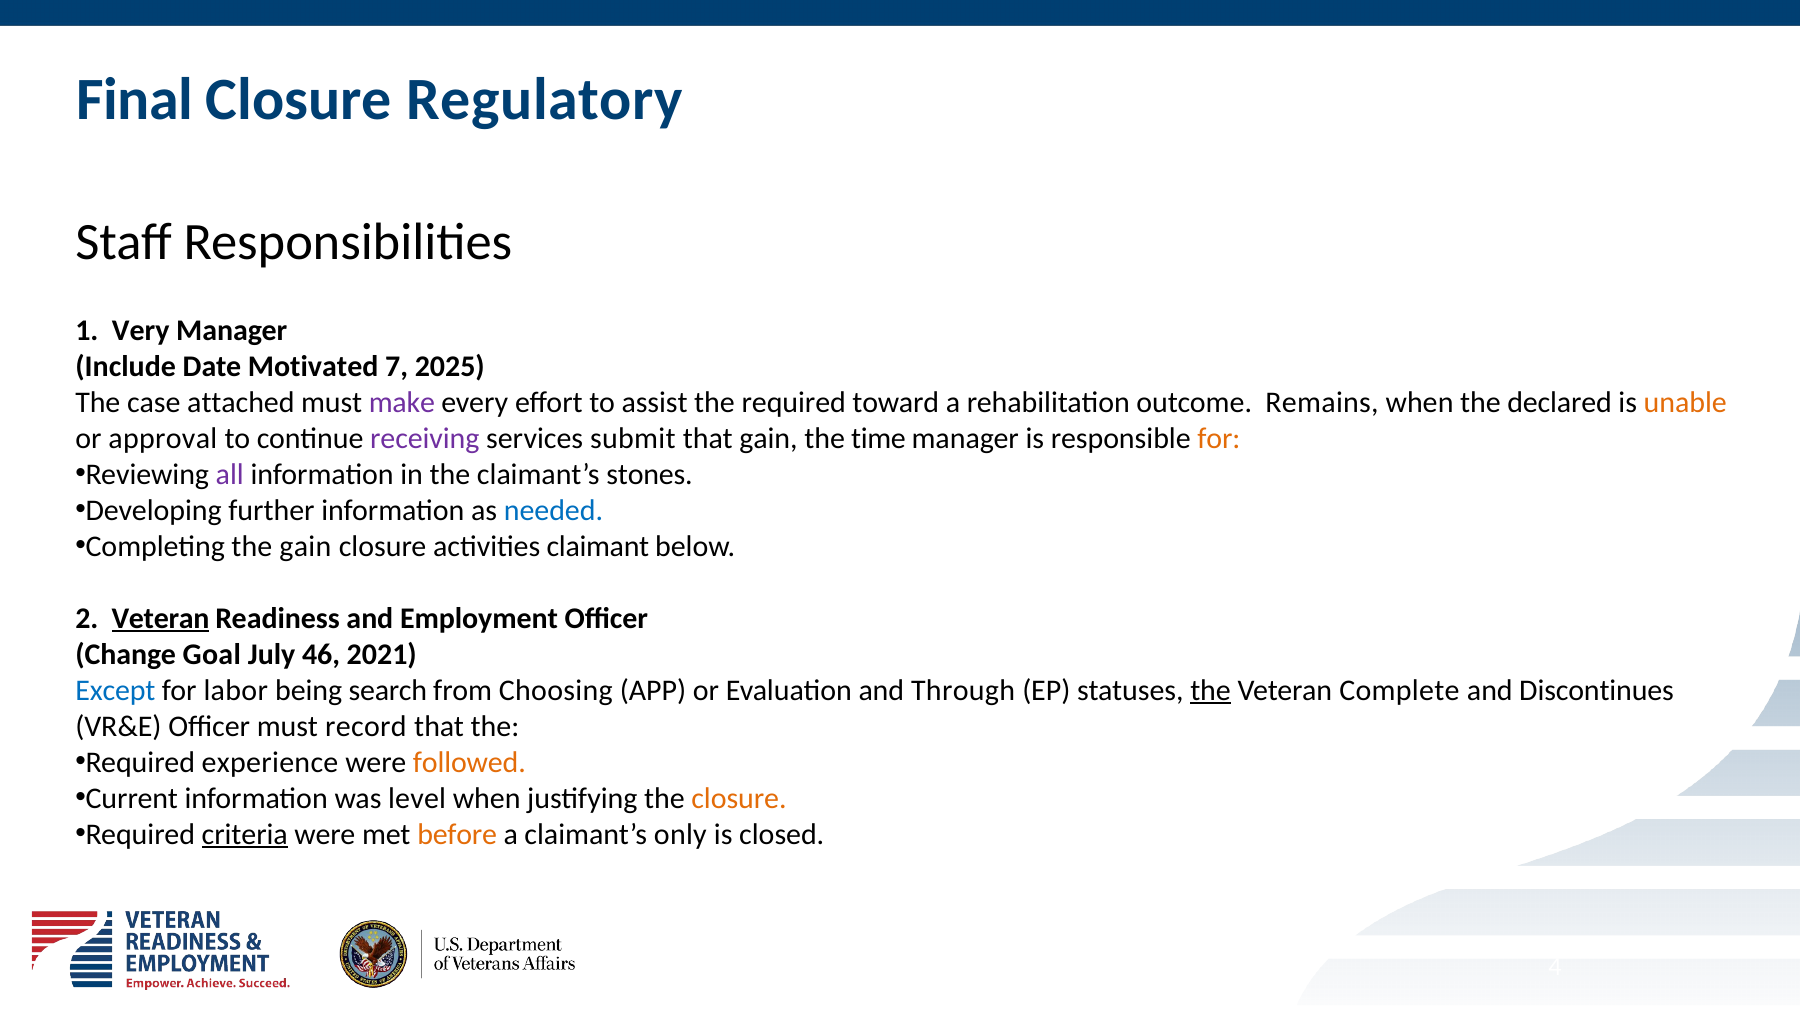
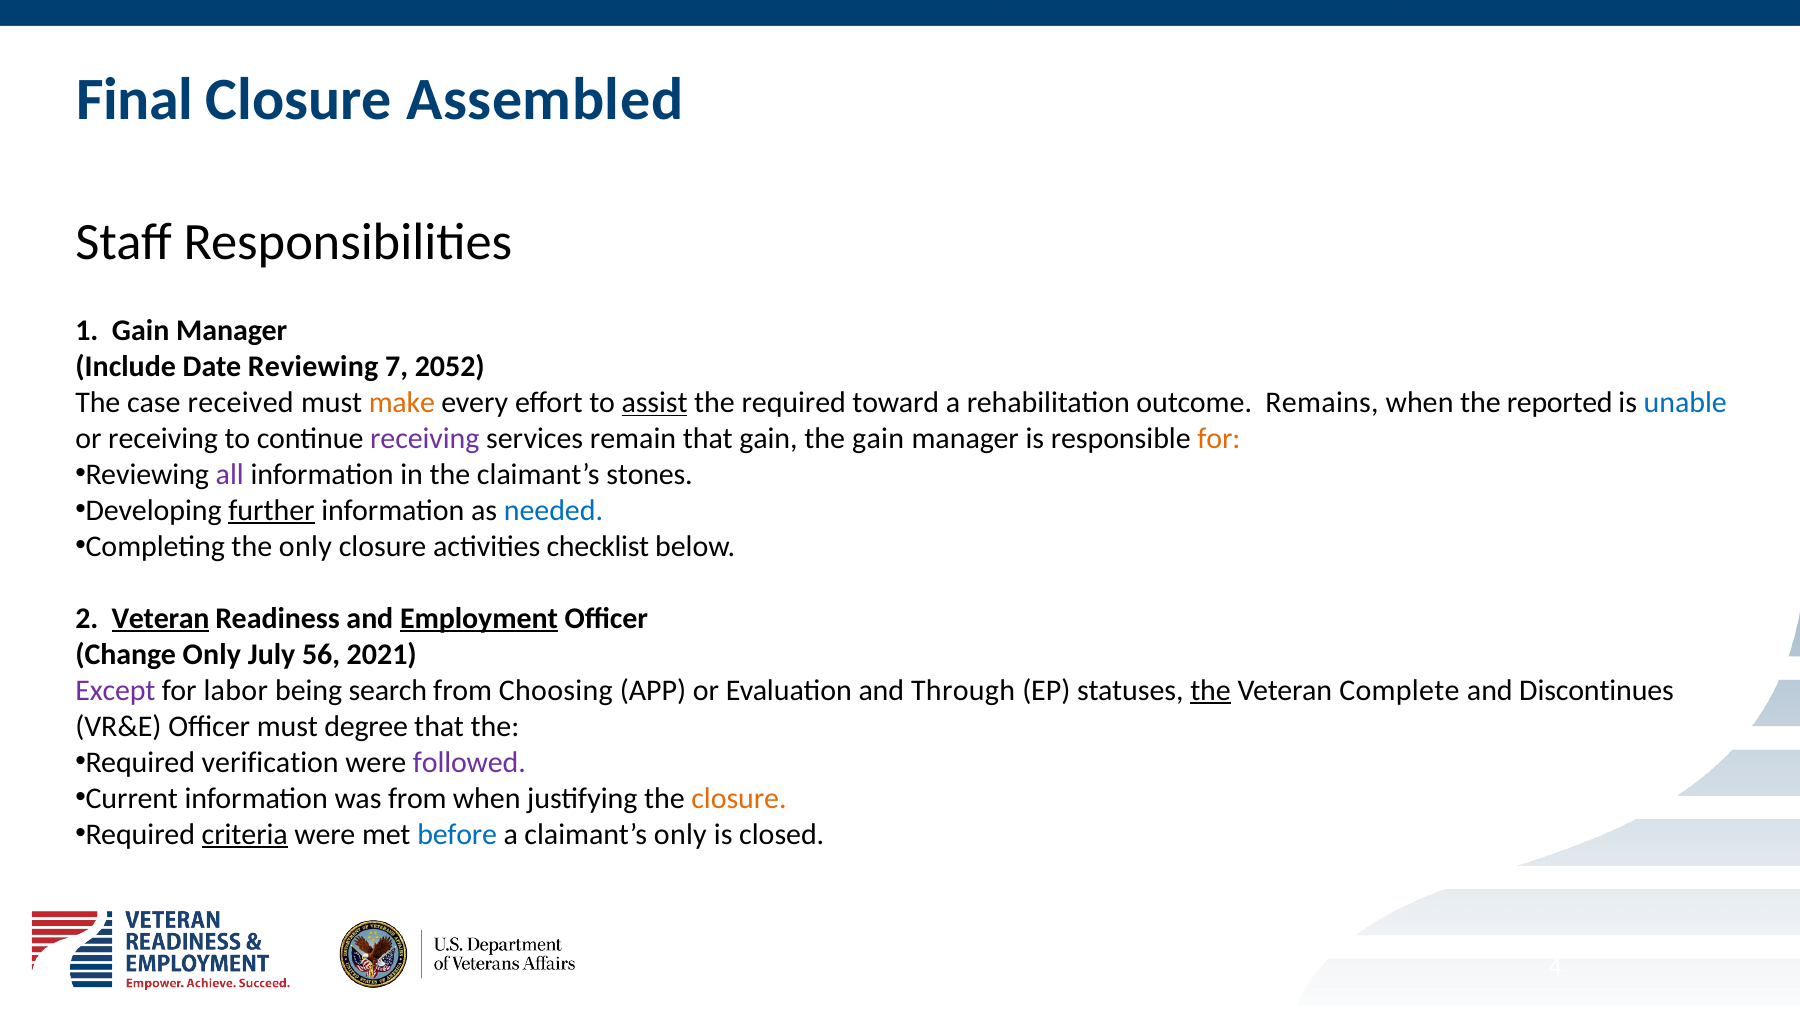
Regulatory: Regulatory -> Assembled (545, 100)
1 Very: Very -> Gain (141, 331)
Date Motivated: Motivated -> Reviewing (313, 367)
2025: 2025 -> 2052 (450, 367)
attached: attached -> received (241, 403)
make colour: purple -> orange (402, 403)
assist underline: none -> present (655, 403)
declared: declared -> reported (1560, 403)
unable colour: orange -> blue (1685, 403)
or approval: approval -> receiving (163, 439)
submit: submit -> remain (633, 439)
the time: time -> gain (878, 439)
further underline: none -> present (271, 511)
the gain: gain -> only (305, 547)
claimant: claimant -> checklist (598, 547)
Employment underline: none -> present (479, 619)
Change Goal: Goal -> Only (212, 655)
46: 46 -> 56 (321, 655)
Except colour: blue -> purple (115, 691)
record: record -> degree (366, 727)
experience: experience -> verification (270, 763)
followed colour: orange -> purple (469, 763)
was level: level -> from (417, 799)
before colour: orange -> blue (457, 835)
